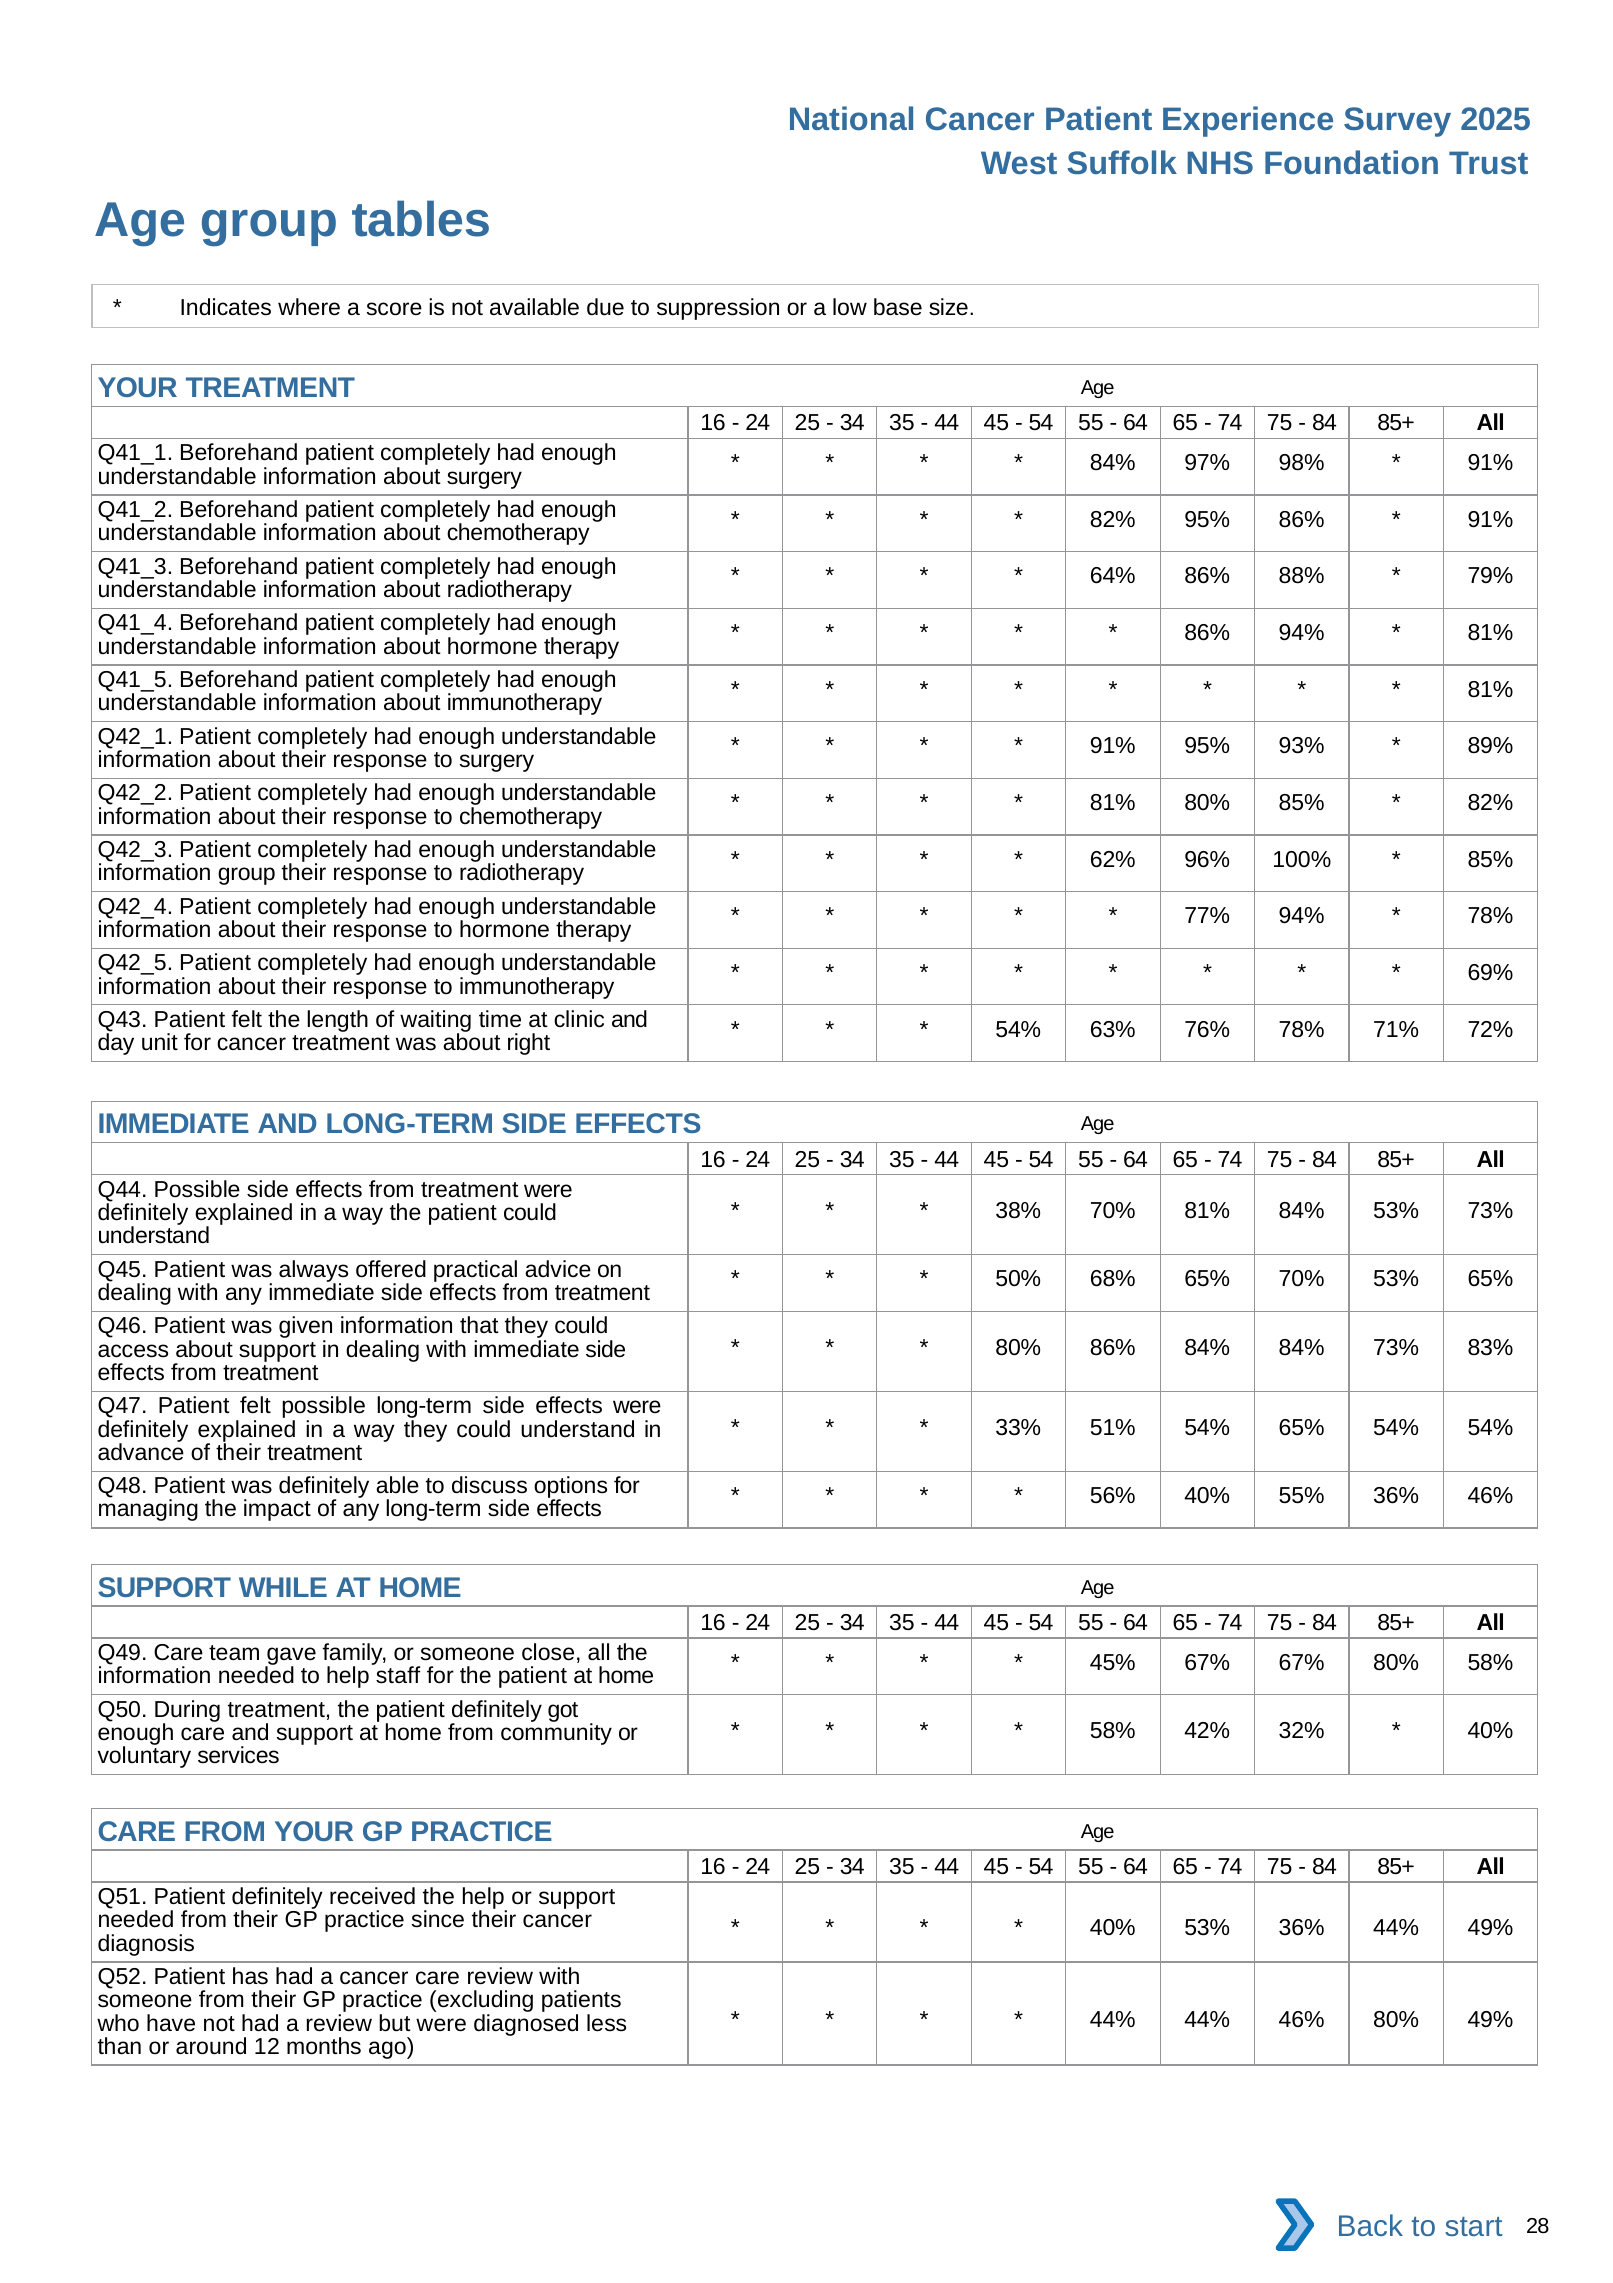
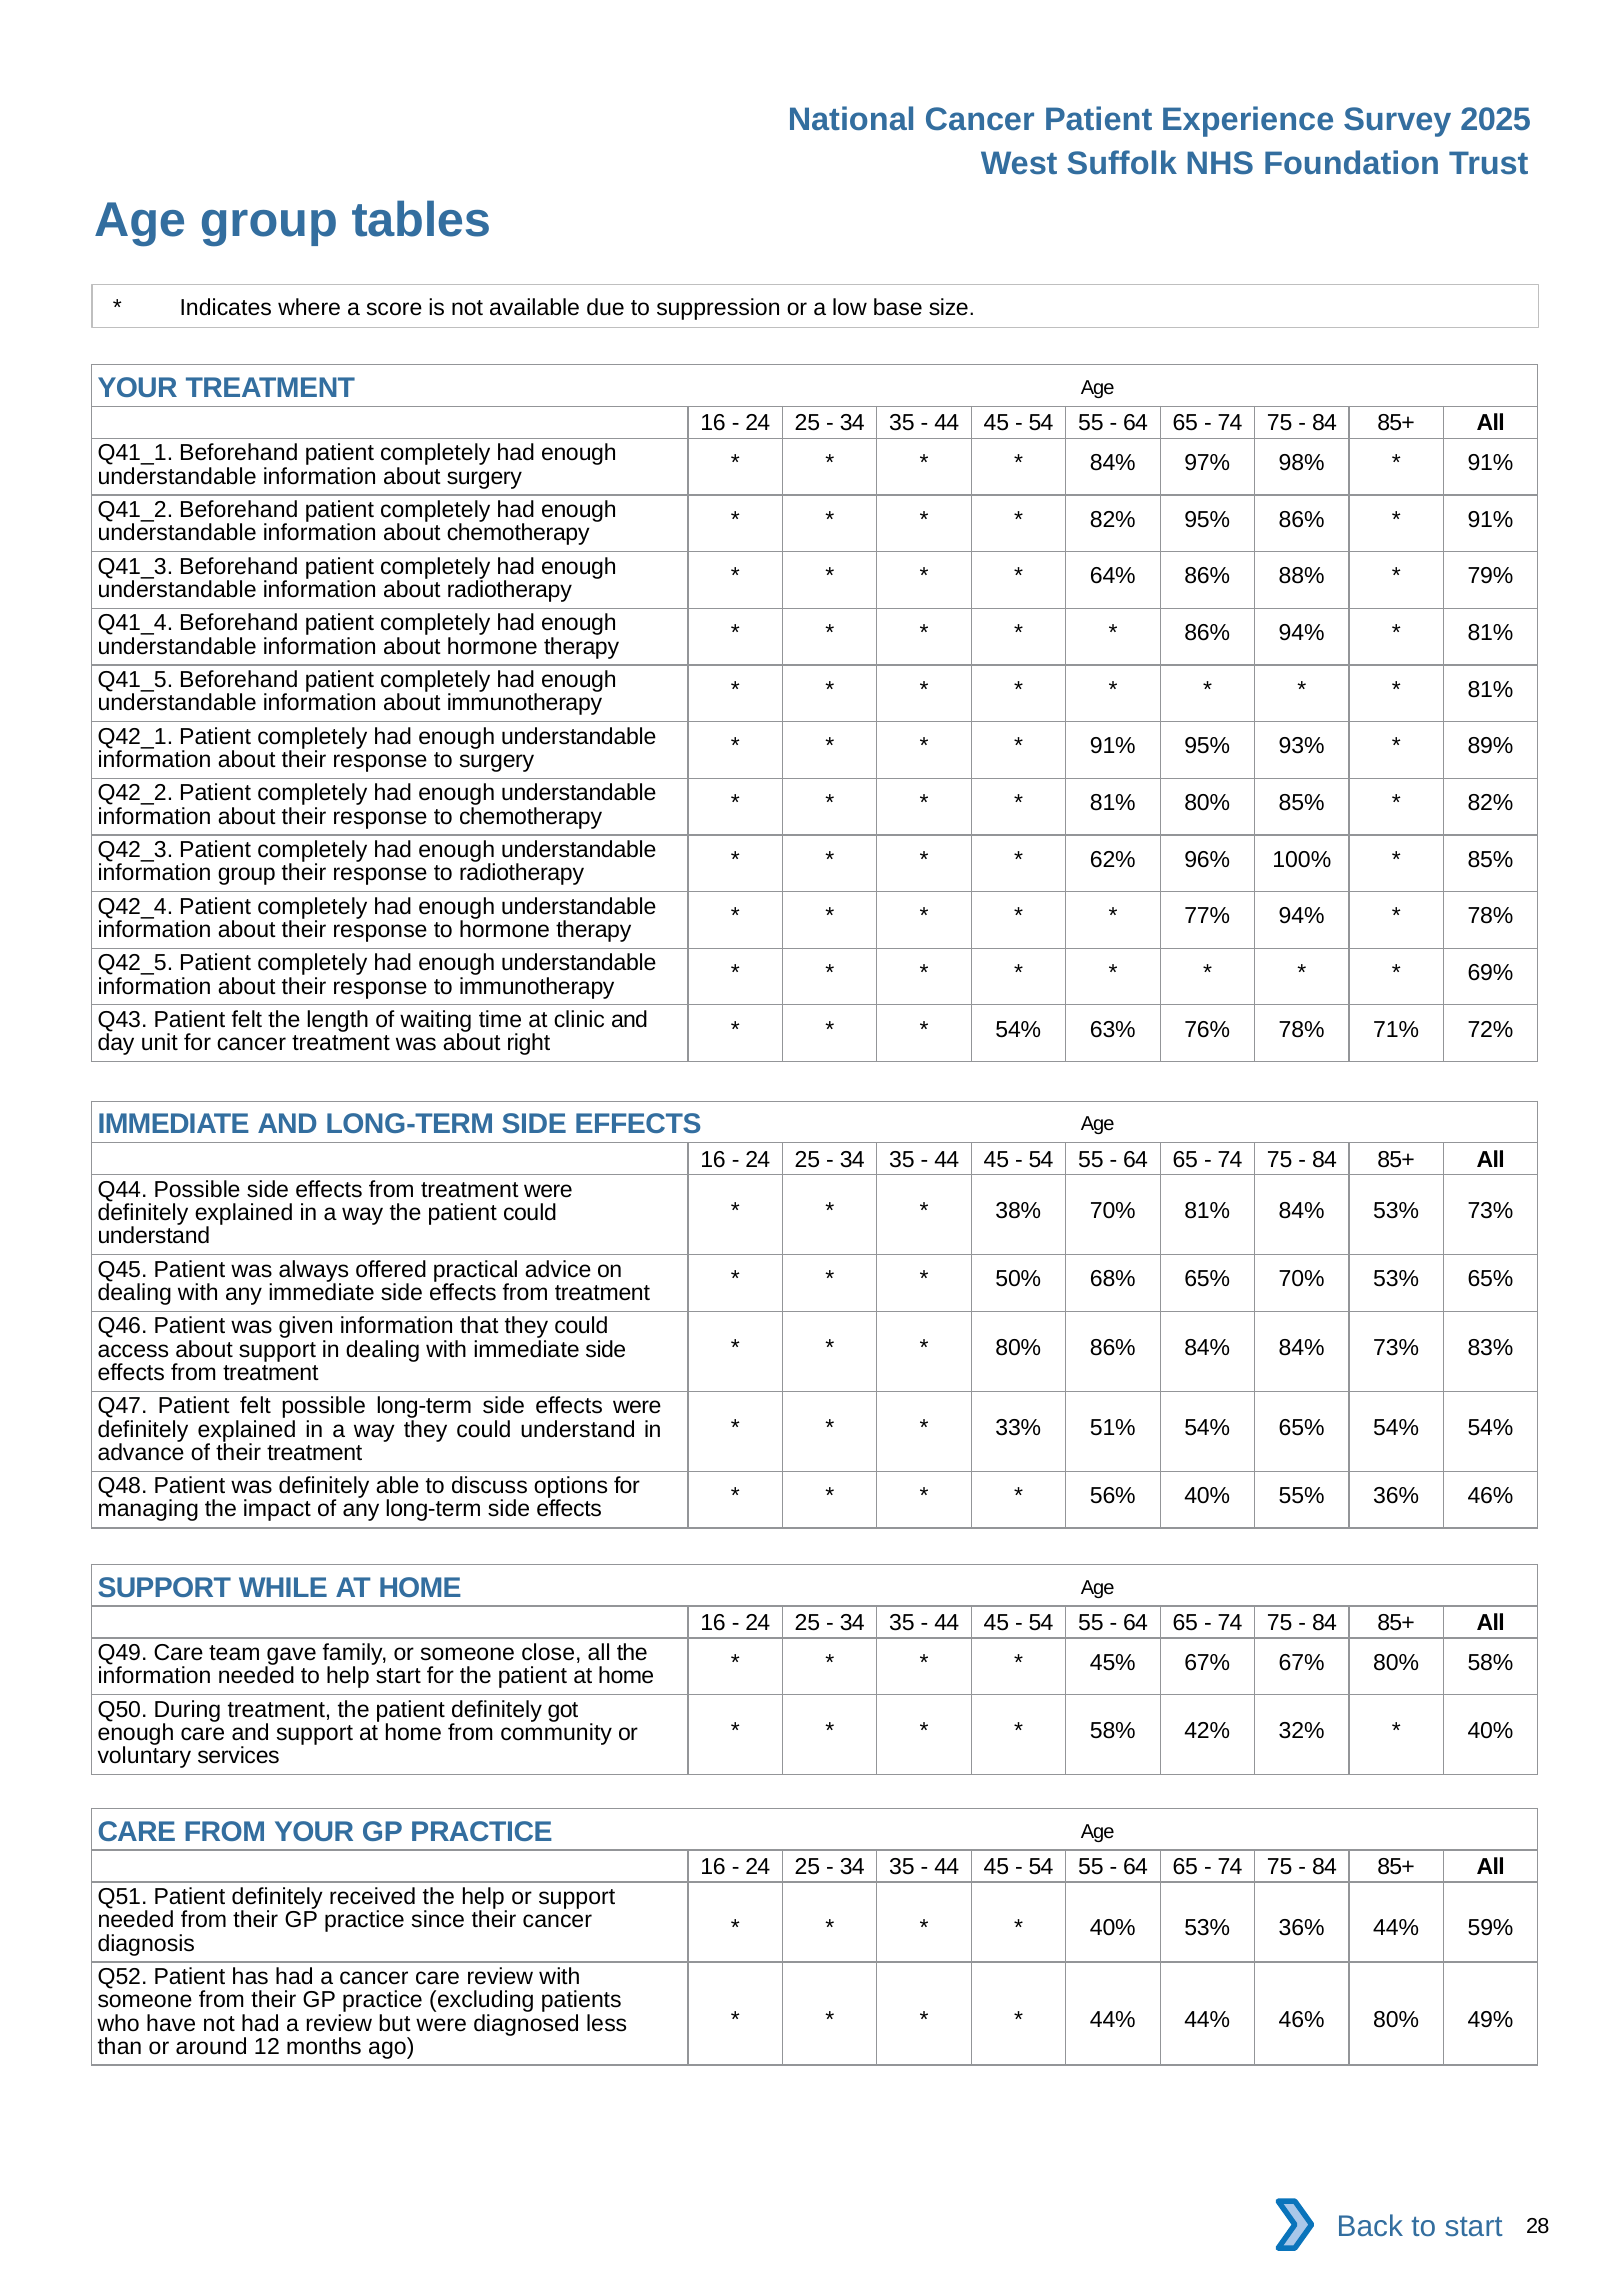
help staff: staff -> start (398, 1676)
44% 49%: 49% -> 59% (1491, 1928)
